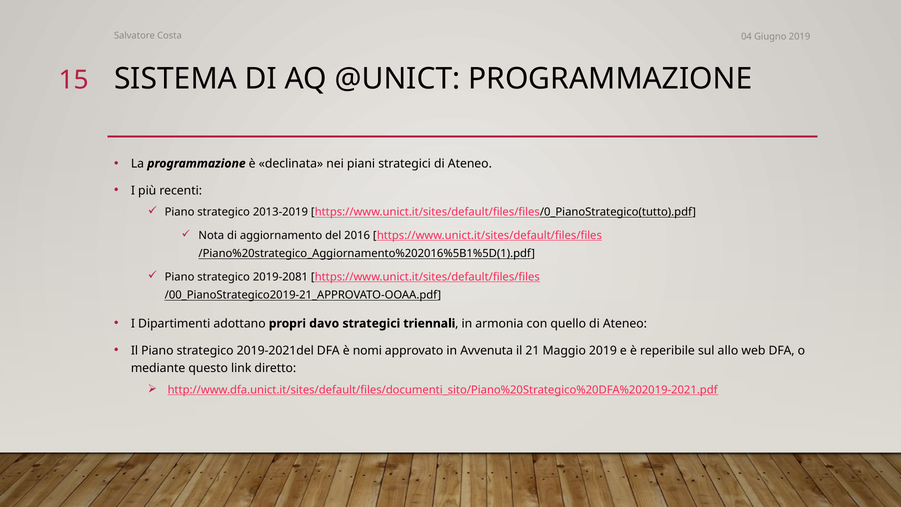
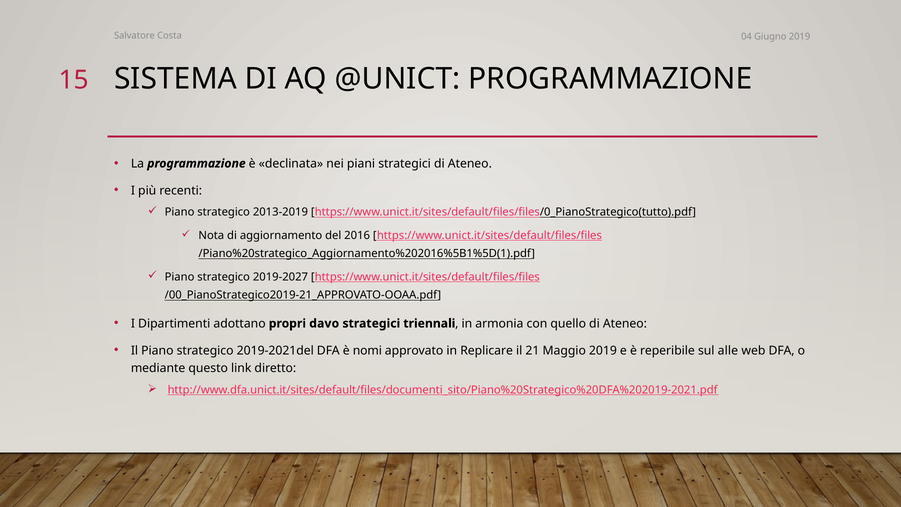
2019-2081: 2019-2081 -> 2019-2027 (280, 277)
Avvenuta: Avvenuta -> Replicare (487, 350)
allo: allo -> alle (728, 350)
